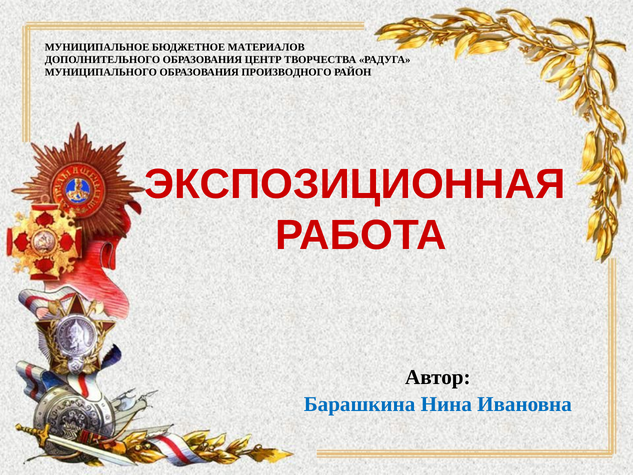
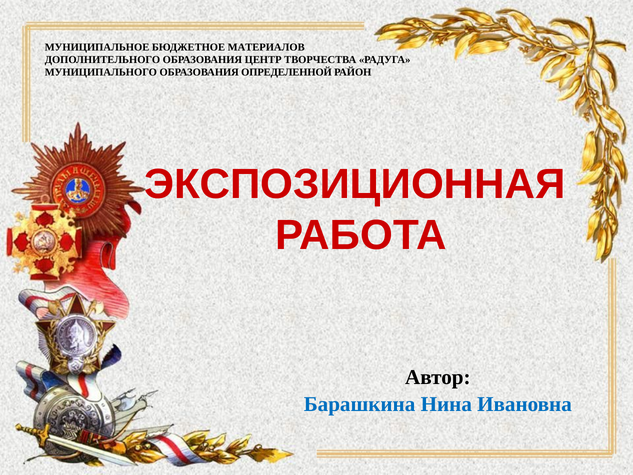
ПРОИЗВОДНОГО: ПРОИЗВОДНОГО -> ОПРЕДЕЛЕННОЙ (287, 72)
